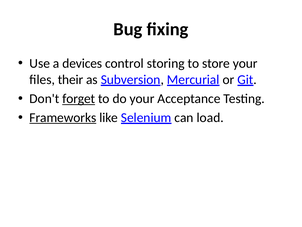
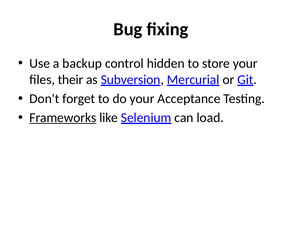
devices: devices -> backup (82, 63)
storing: storing -> hidden (166, 63)
forget underline: present -> none (79, 99)
